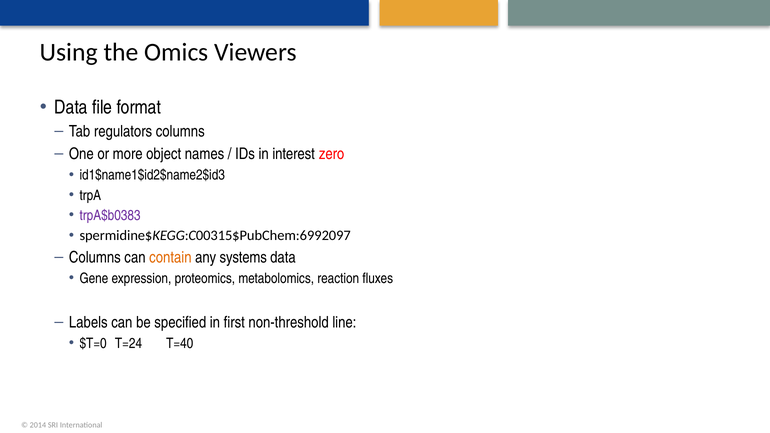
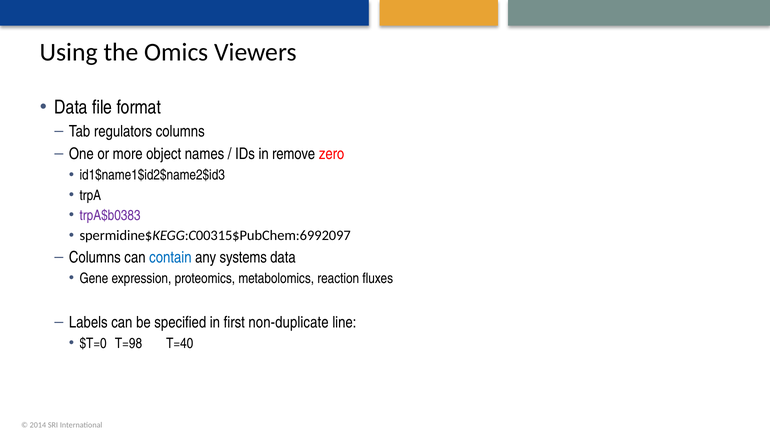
interest: interest -> remove (294, 154)
contain colour: orange -> blue (170, 257)
non-threshold: non-threshold -> non-duplicate (289, 322)
T=24: T=24 -> T=98 (129, 343)
